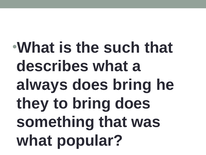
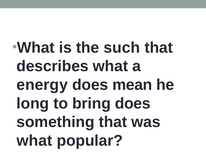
always: always -> energy (42, 85)
does bring: bring -> mean (132, 85)
they: they -> long (33, 103)
